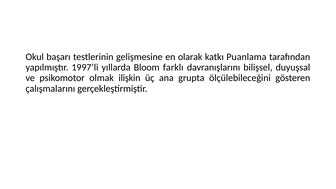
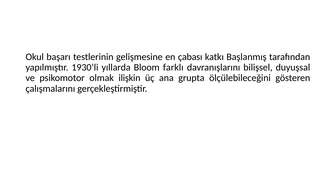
olarak: olarak -> çabası (190, 57)
Puanlama: Puanlama -> Başlanmış (246, 57)
1997’li: 1997’li -> 1930’li (85, 67)
